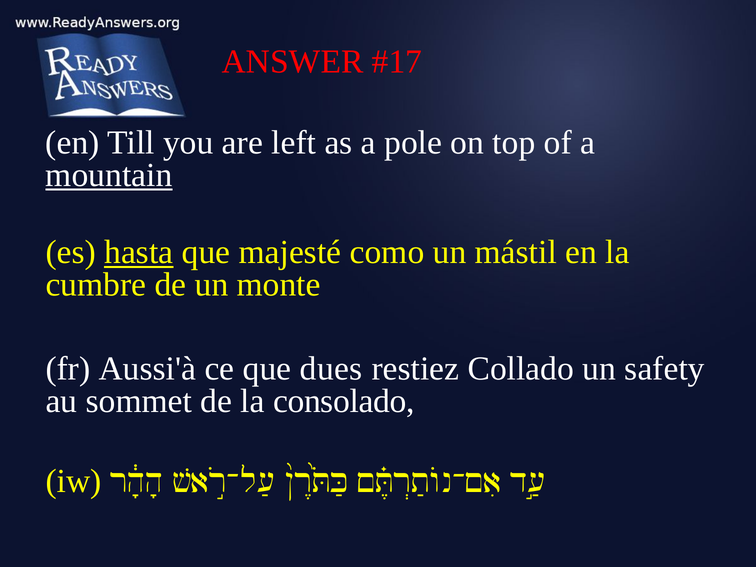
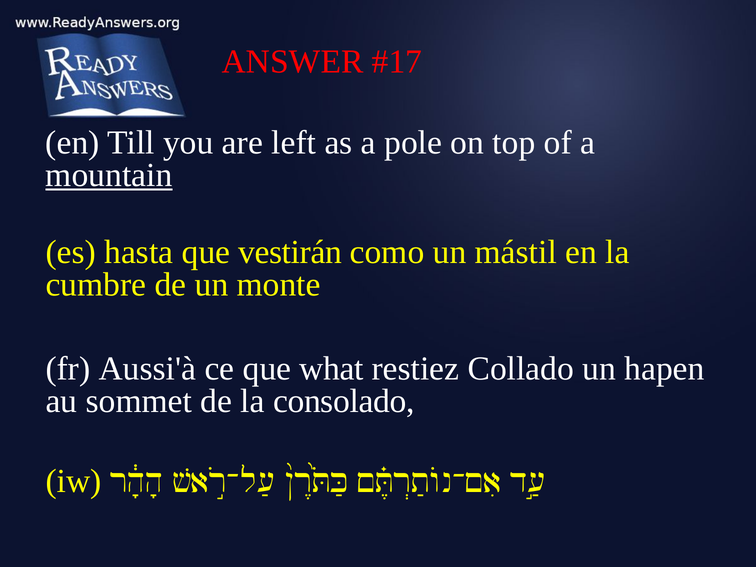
hasta underline: present -> none (139, 252)
majesté: majesté -> vestirán (290, 252)
dues: dues -> what (332, 369)
safety: safety -> hapen (665, 369)
